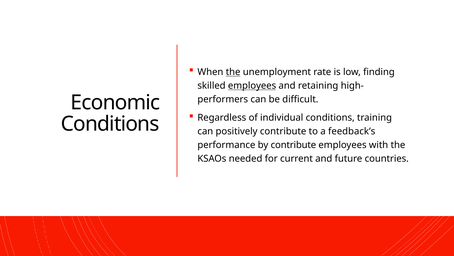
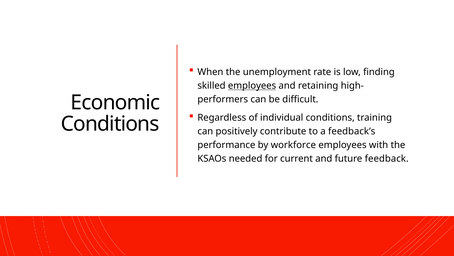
the underline: present -> none (233, 72)
by contribute: contribute -> workforce (293, 145)
countries: countries -> feedback (387, 158)
